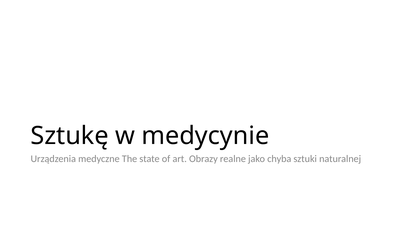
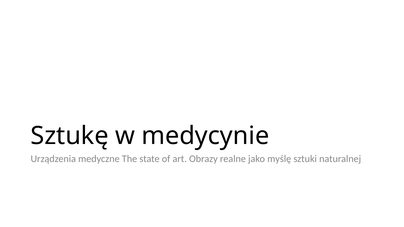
chyba: chyba -> myślę (279, 159)
